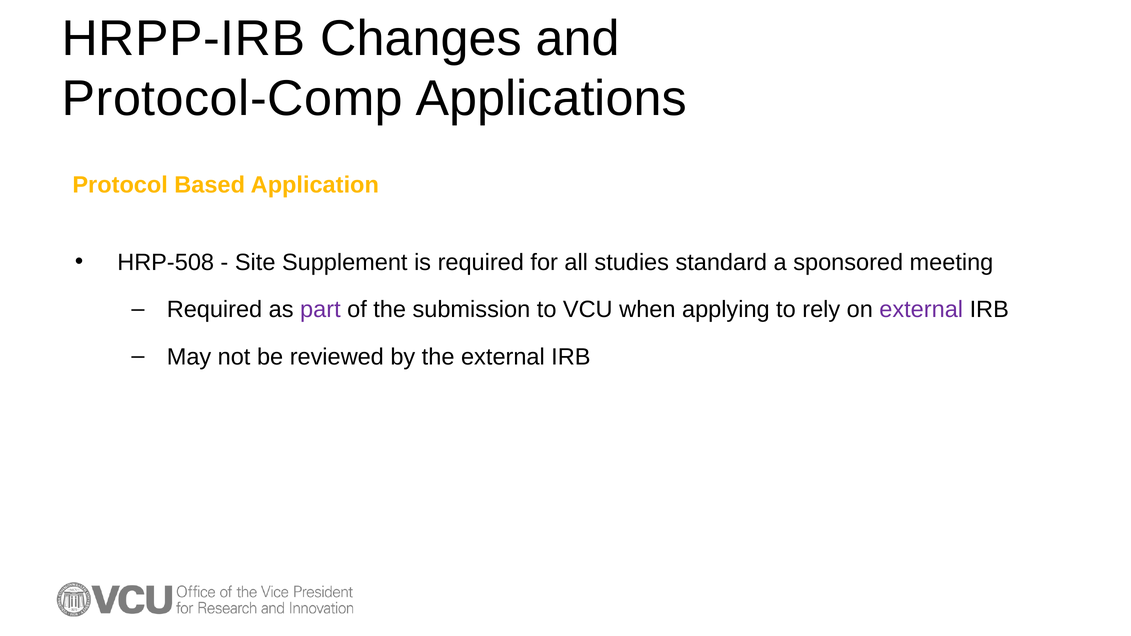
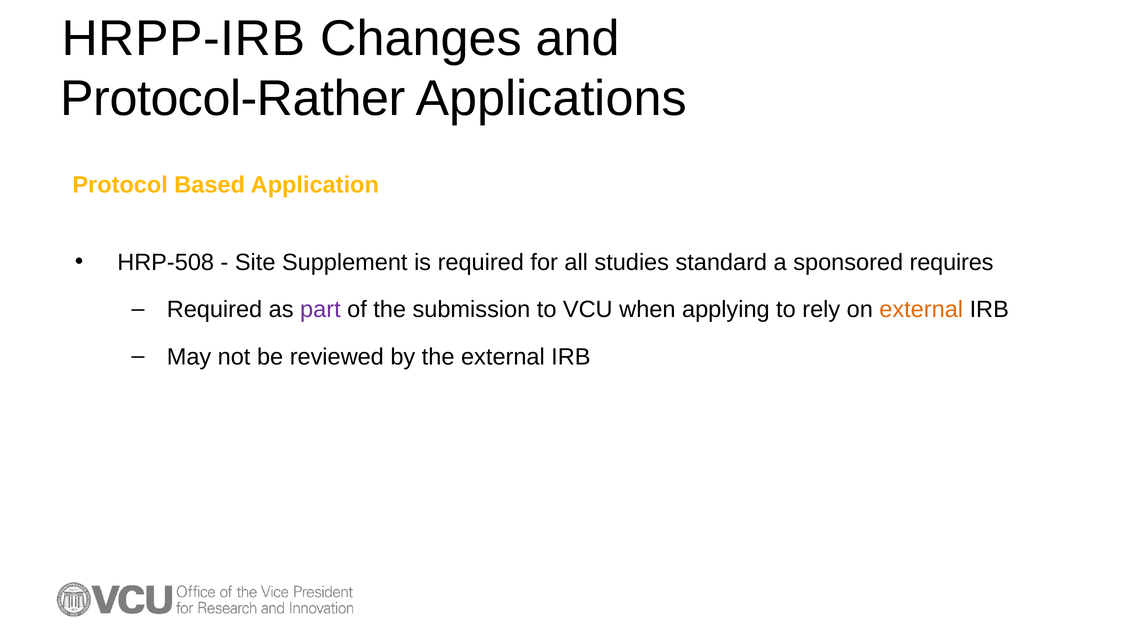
Protocol-Comp: Protocol-Comp -> Protocol-Rather (233, 99)
meeting: meeting -> requires (952, 263)
external colour: purple -> orange (921, 310)
